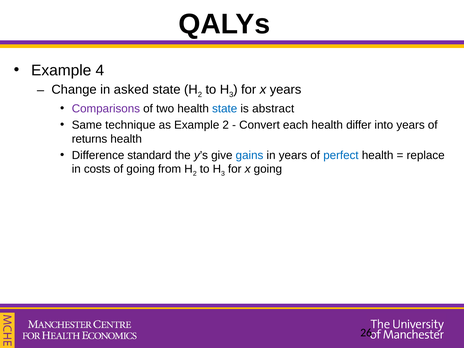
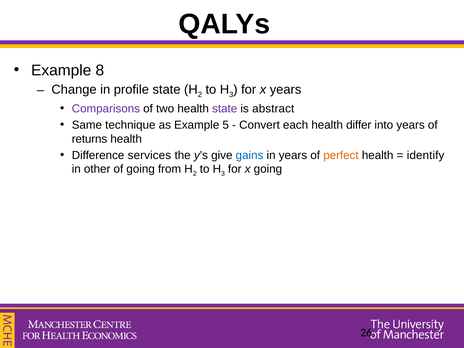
4: 4 -> 8 (100, 70)
asked: asked -> profile (131, 90)
state colour: blue -> purple (225, 109)
Example 2: 2 -> 5 (226, 125)
standard: standard -> services (149, 155)
perfect colour: blue -> orange (341, 155)
replace: replace -> identify (426, 155)
costs: costs -> other (97, 169)
